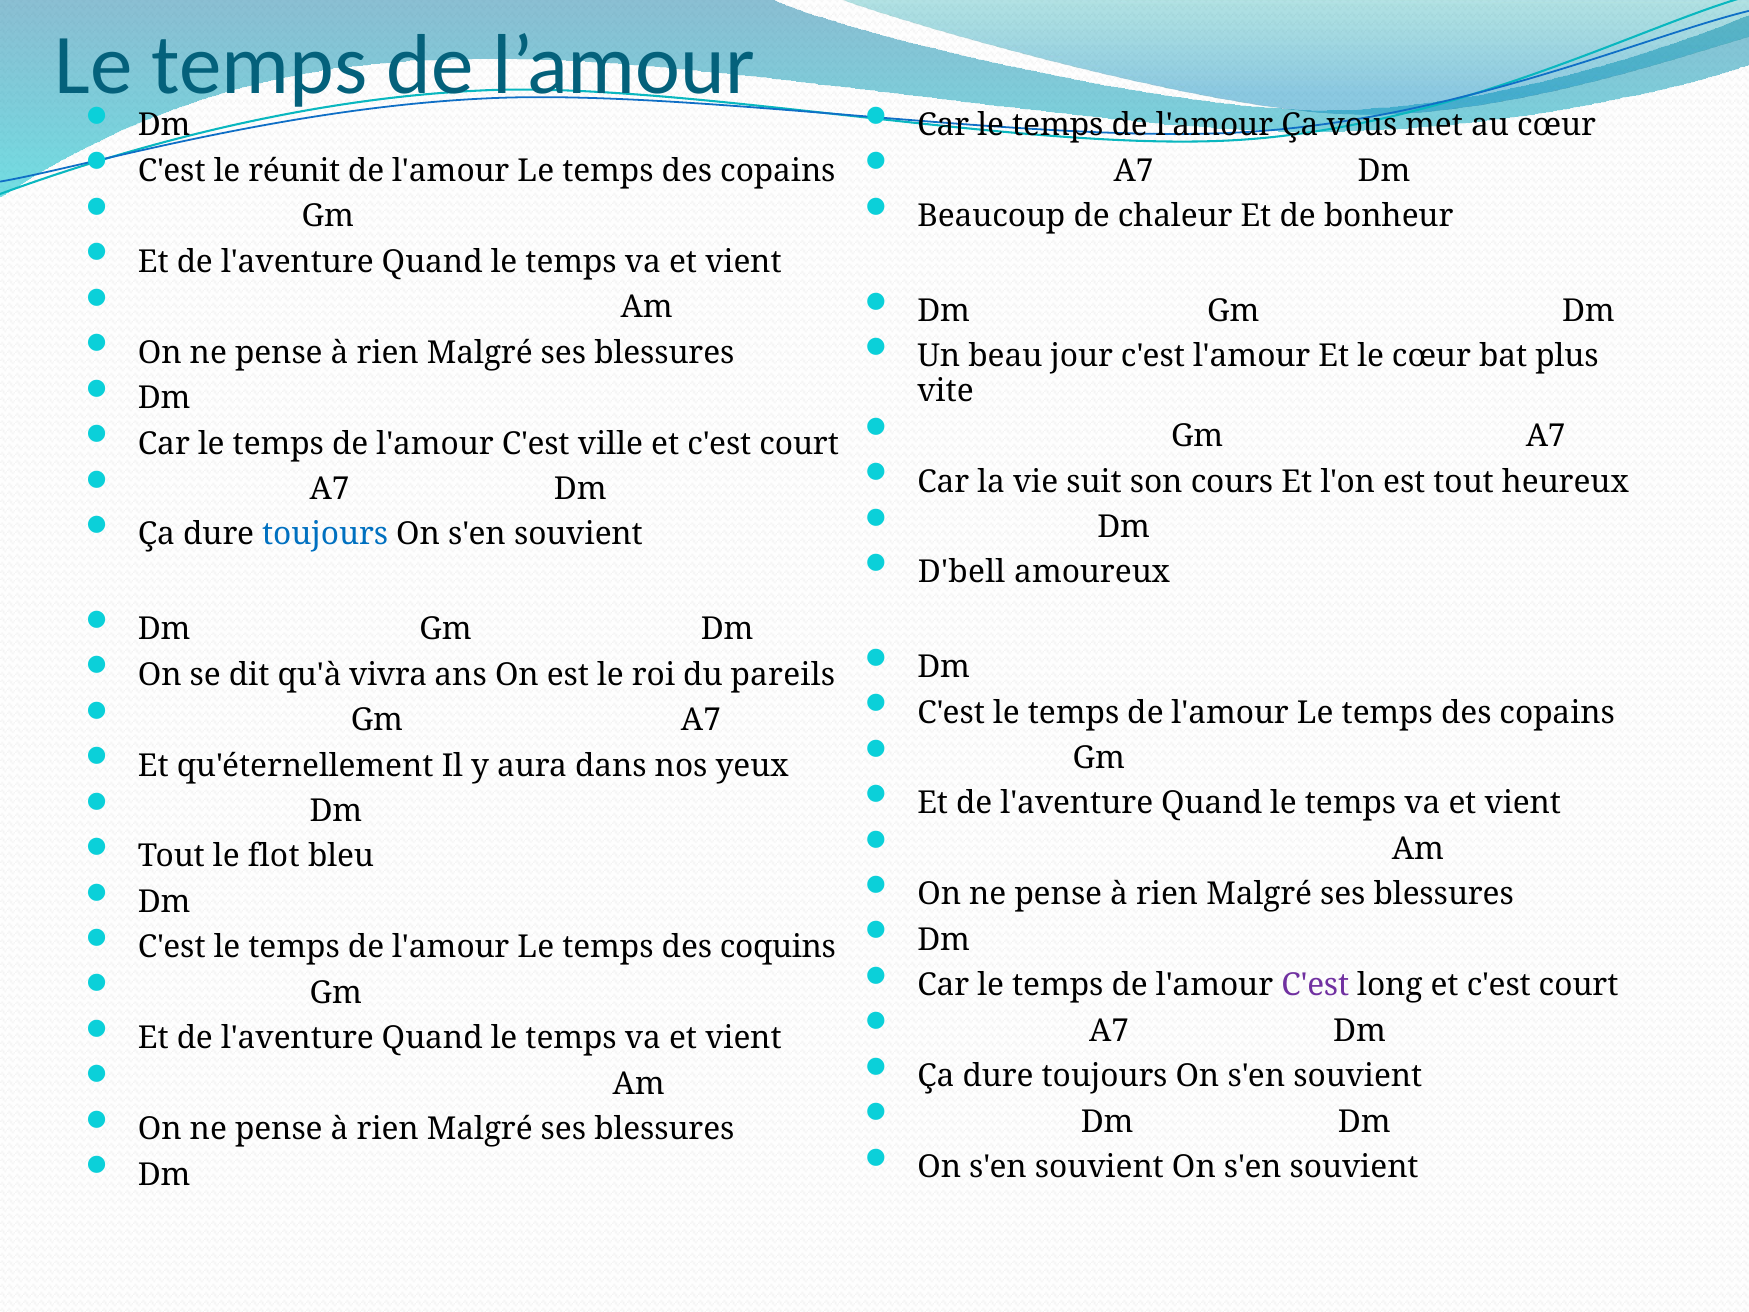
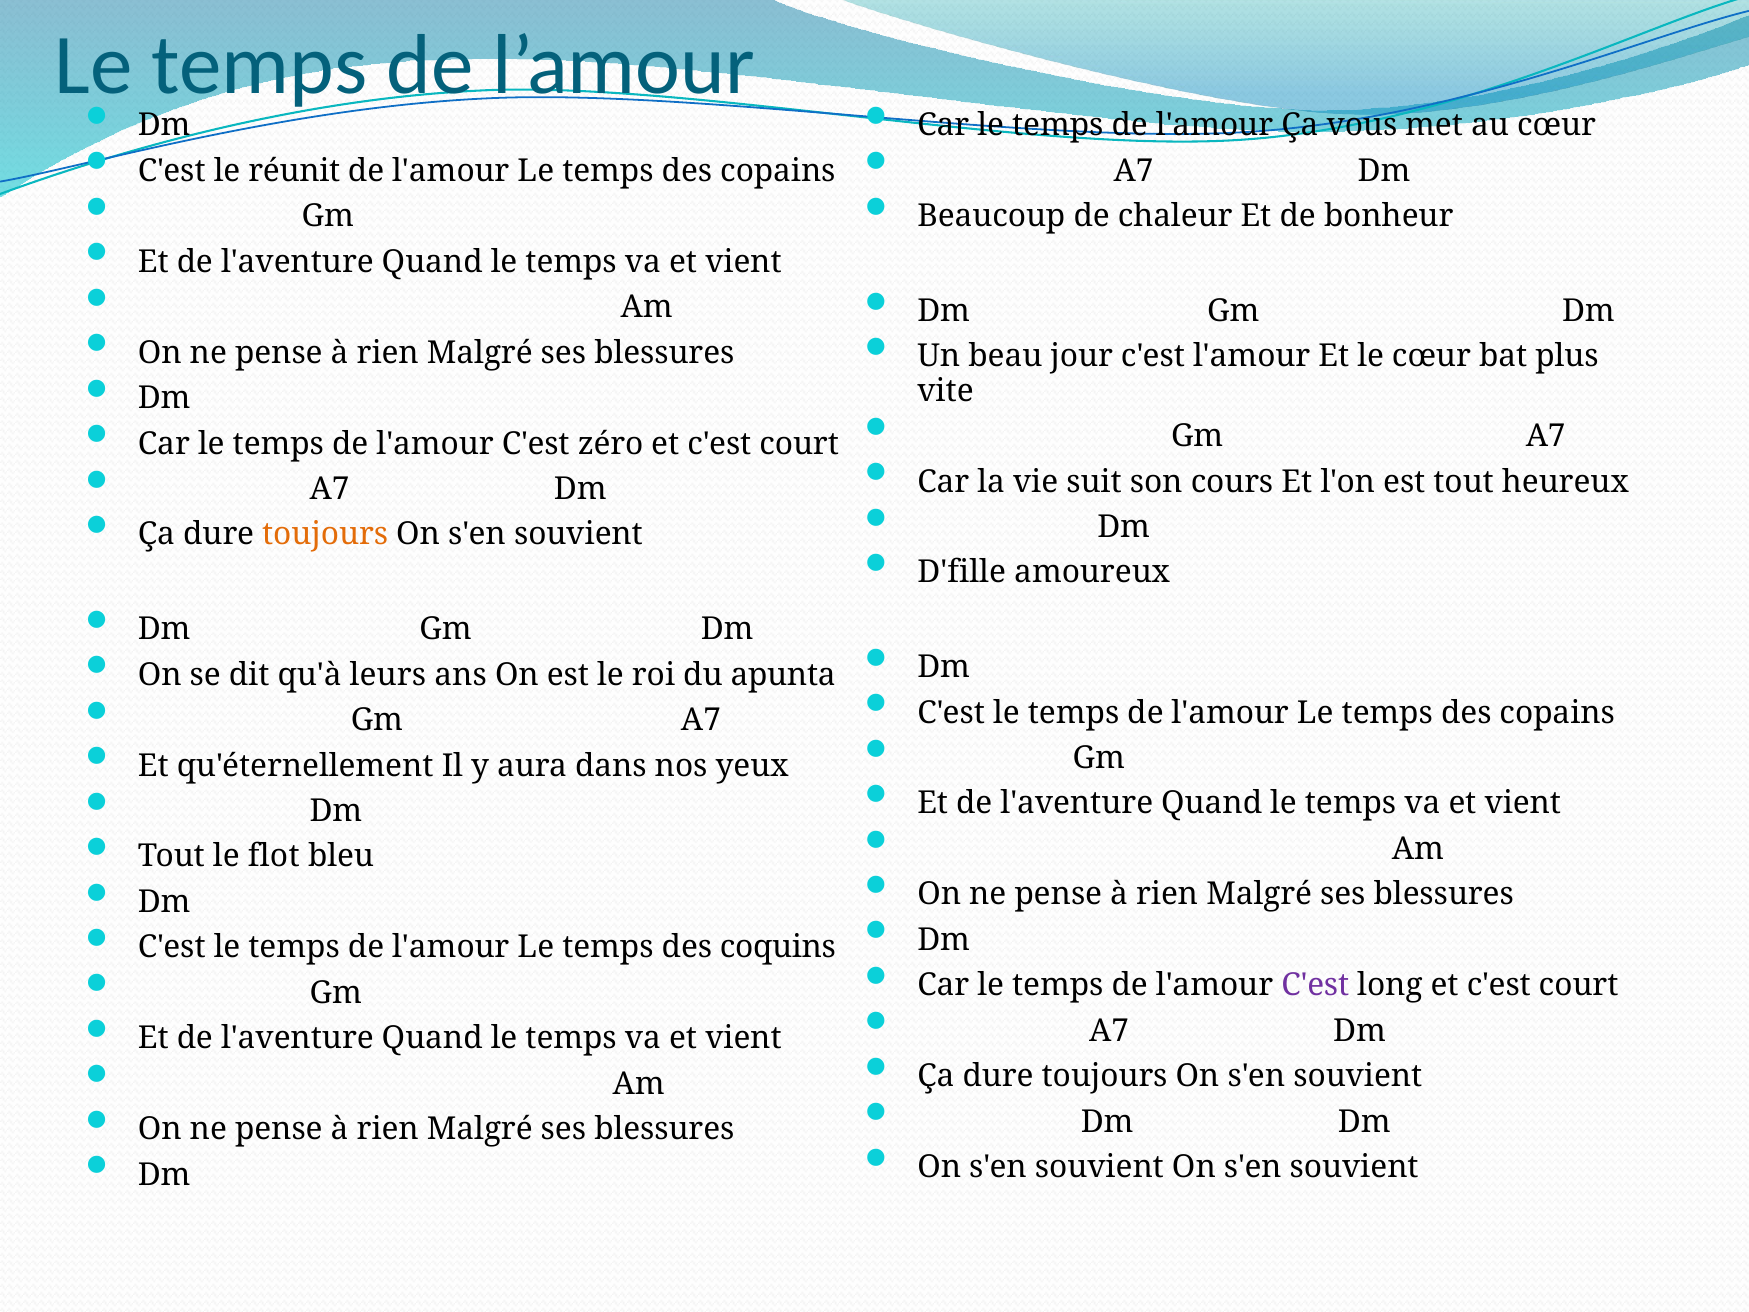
ville: ville -> zéro (611, 444)
toujours colour: blue -> orange (325, 534)
D'bell: D'bell -> D'fille (962, 572)
vivra: vivra -> leurs (388, 675)
pareils: pareils -> apunta (783, 675)
